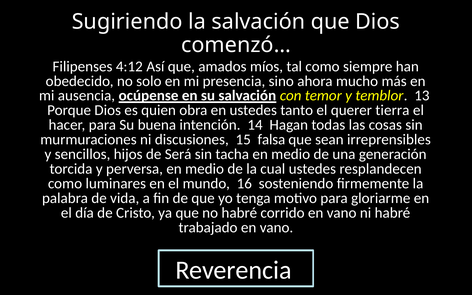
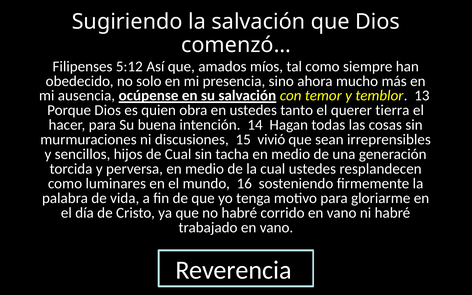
4:12: 4:12 -> 5:12 (129, 66)
falsa: falsa -> vivió (271, 140)
de Será: Será -> Cual (178, 154)
